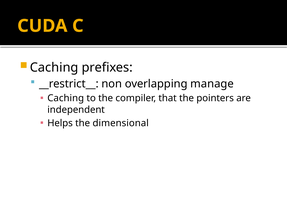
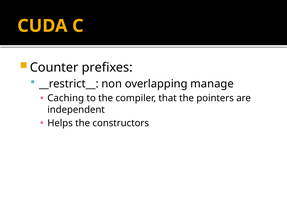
Caching: Caching -> Counter (54, 67)
dimensional: dimensional -> constructors (121, 123)
